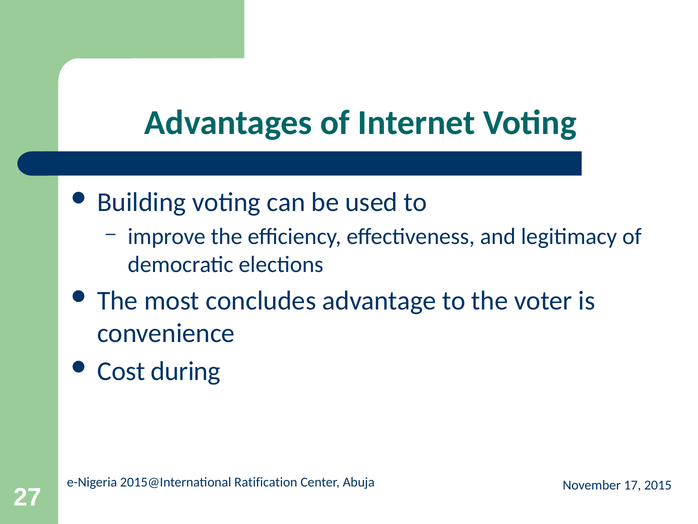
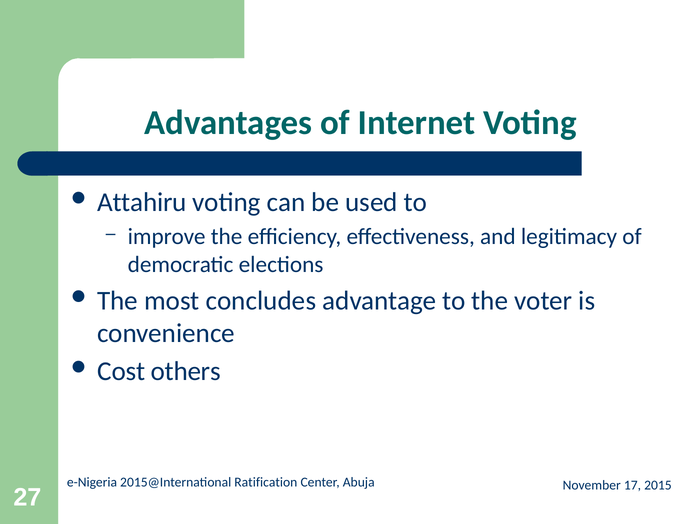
Building: Building -> Attahiru (142, 202)
during: during -> others (186, 371)
